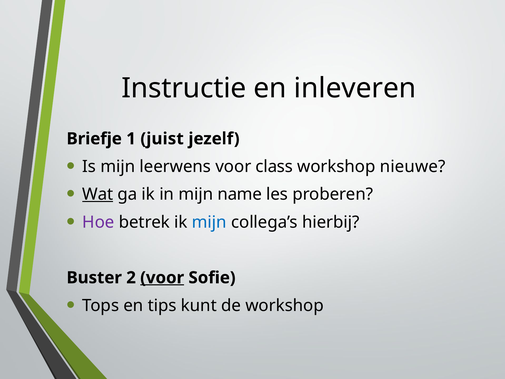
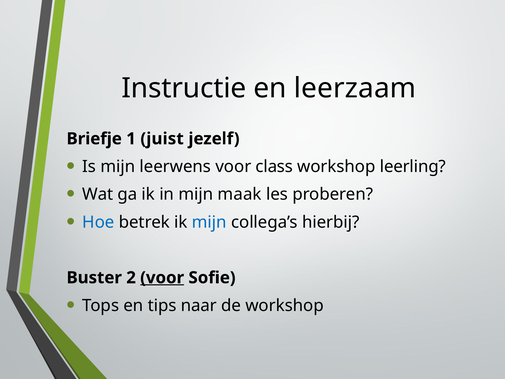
inleveren: inleveren -> leerzaam (355, 88)
nieuwe: nieuwe -> leerling (413, 166)
Wat underline: present -> none (98, 194)
name: name -> maak (240, 194)
Hoe colour: purple -> blue (98, 222)
kunt: kunt -> naar (199, 305)
